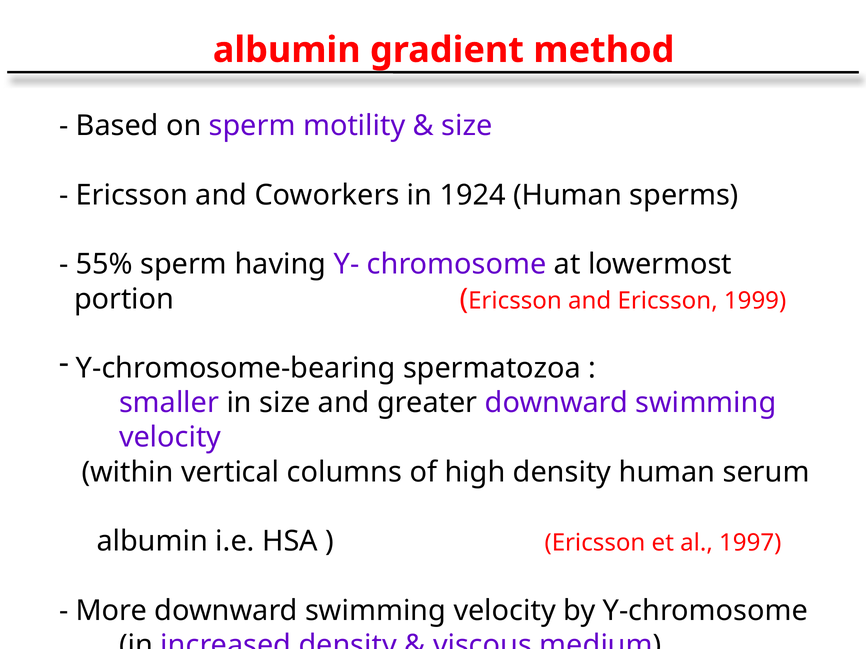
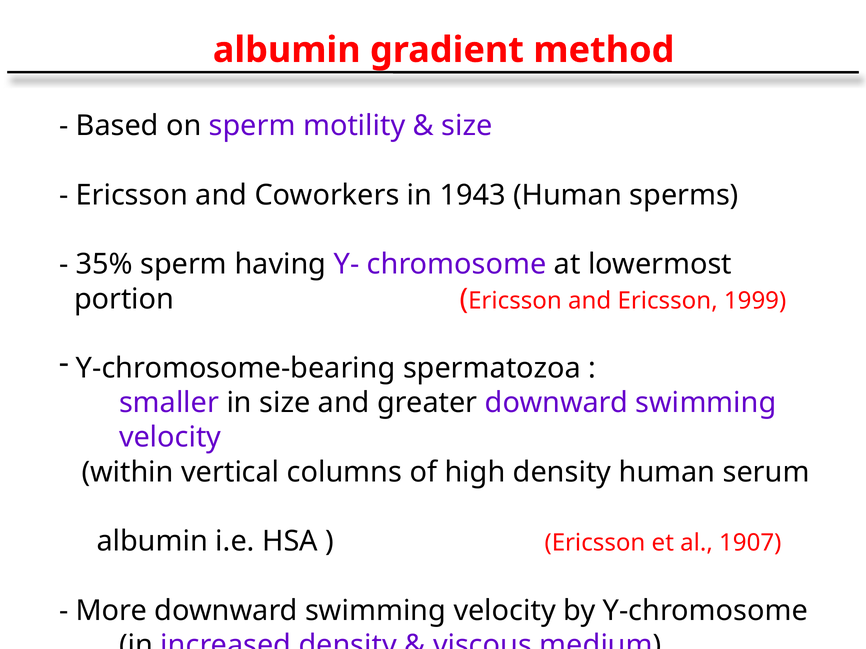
1924: 1924 -> 1943 (473, 195)
55%: 55% -> 35% (104, 265)
1997: 1997 -> 1907 (750, 543)
